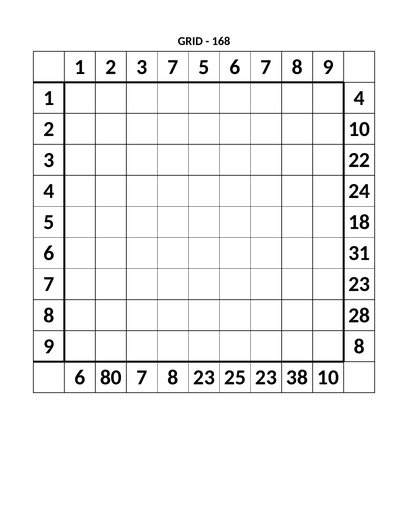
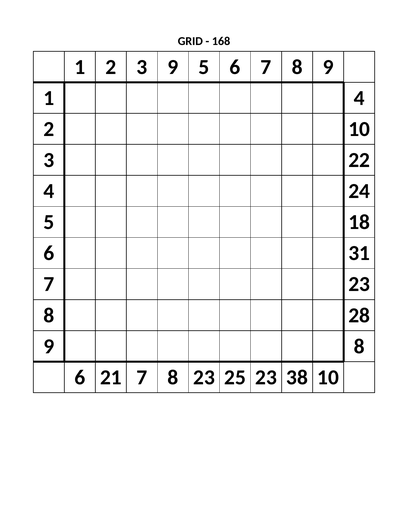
3 7: 7 -> 9 (173, 67)
80: 80 -> 21 (111, 377)
